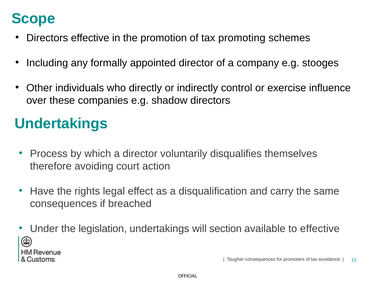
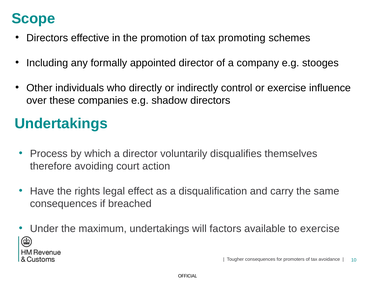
legislation: legislation -> maximum (103, 229)
section: section -> factors (225, 229)
to effective: effective -> exercise (320, 229)
